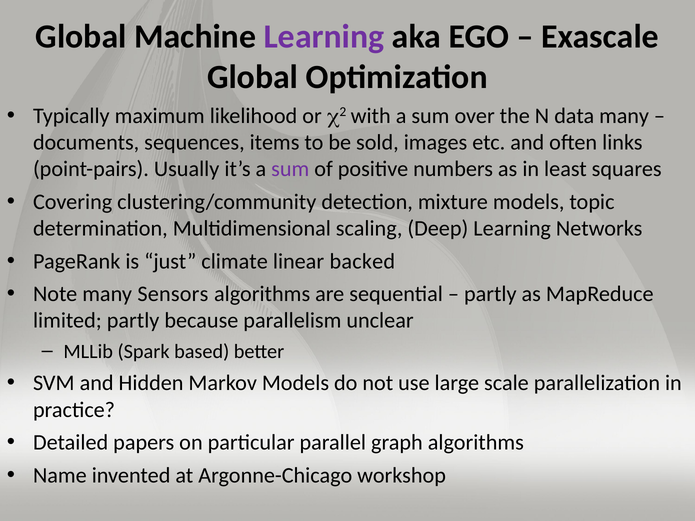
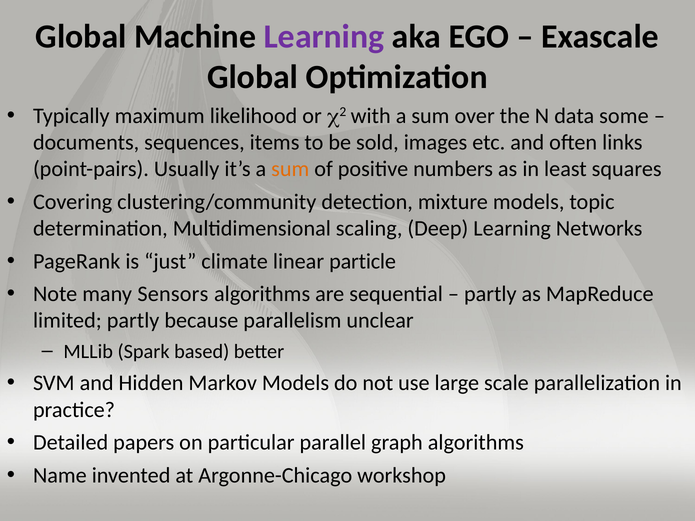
data many: many -> some (624, 116)
sum colour: purple -> orange (290, 169)
backed: backed -> particle (363, 261)
